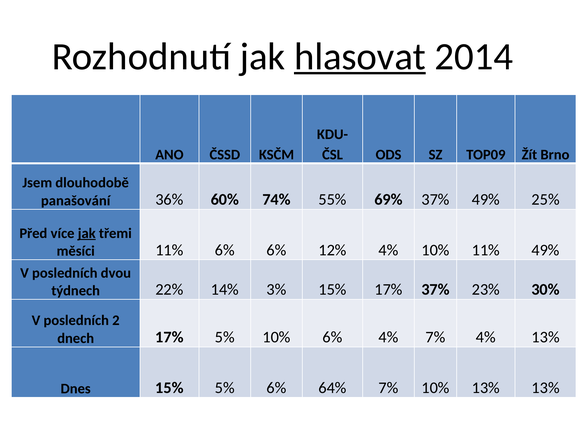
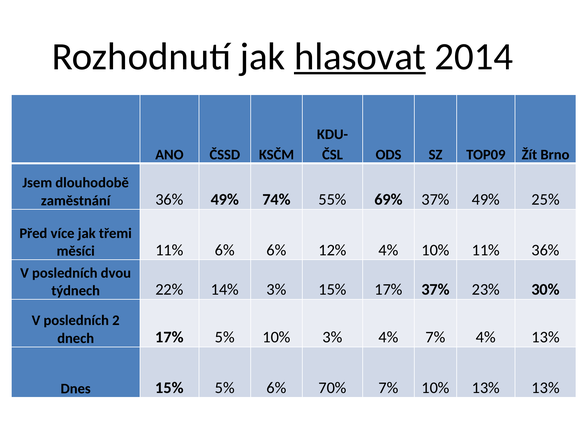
panašování: panašování -> zaměstnání (76, 201)
36% 60%: 60% -> 49% (225, 200)
jak underline: present -> none (87, 233)
11% 49%: 49% -> 36% (546, 250)
10% 6%: 6% -> 3% (332, 337)
64%: 64% -> 70% (333, 388)
